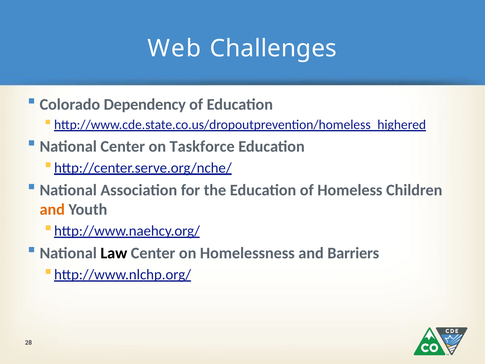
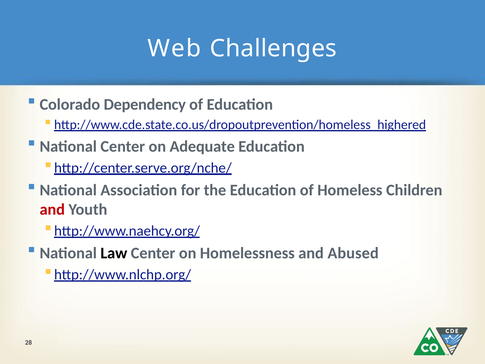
Taskforce: Taskforce -> Adequate (202, 146)
and colour: orange -> red (52, 209)
Barriers: Barriers -> Abused (353, 253)
